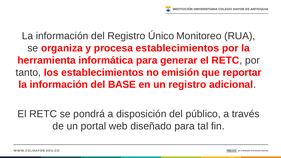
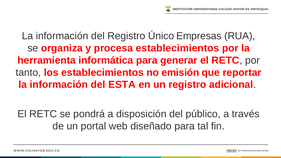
Monitoreo: Monitoreo -> Empresas (199, 36)
BASE: BASE -> ESTA (122, 85)
